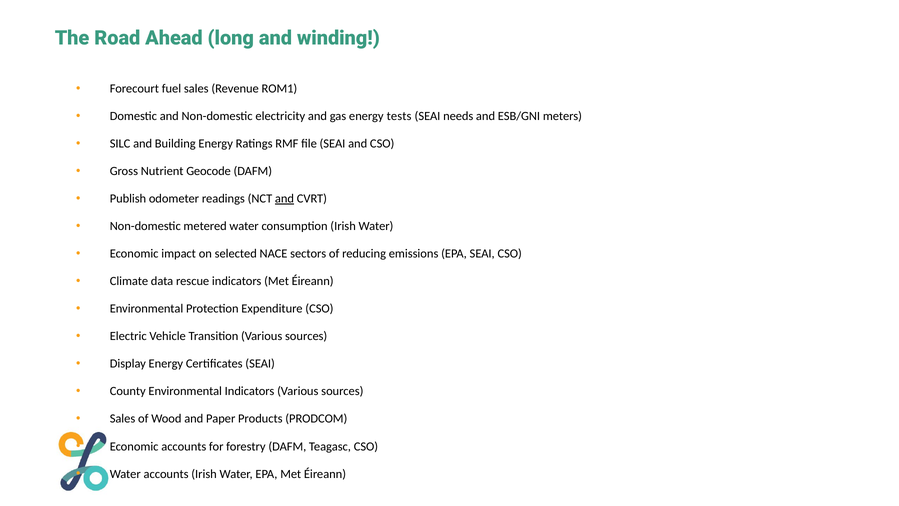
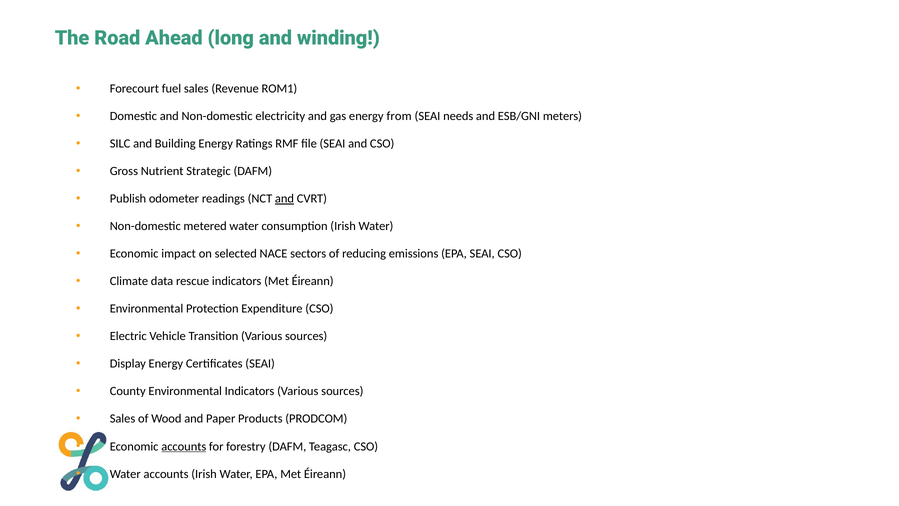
tests: tests -> from (399, 116)
Geocode: Geocode -> Strategic (208, 171)
accounts underline: none -> present (184, 446)
